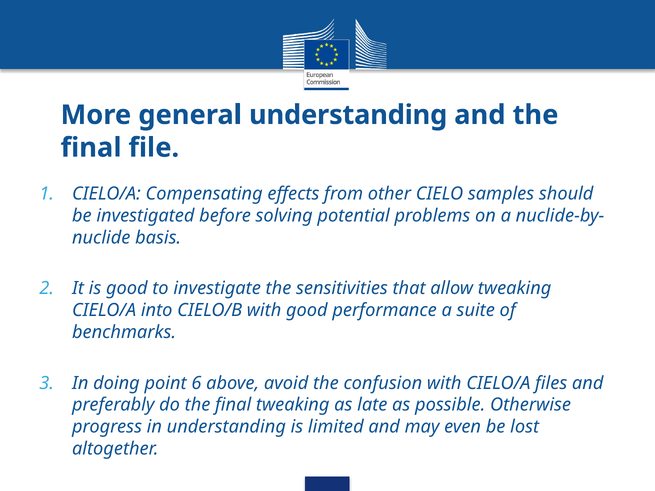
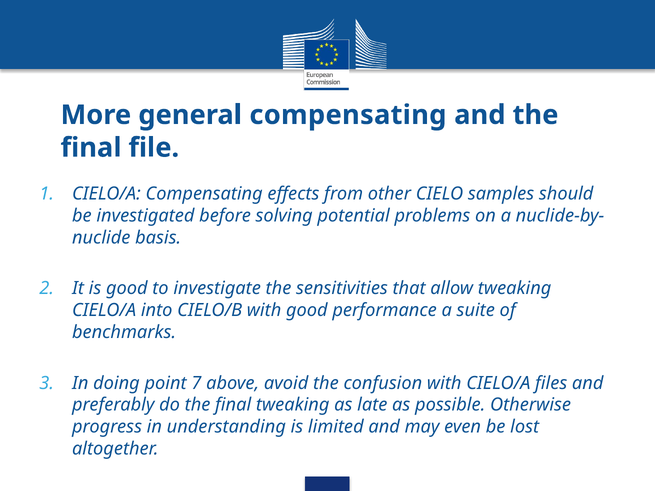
general understanding: understanding -> compensating (348, 115)
6: 6 -> 7 (196, 383)
